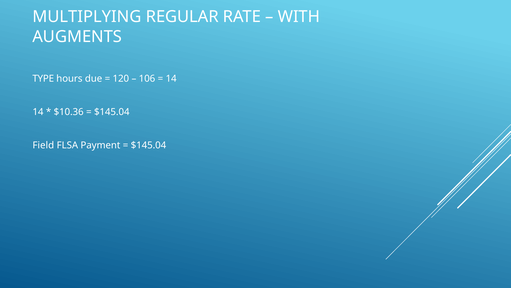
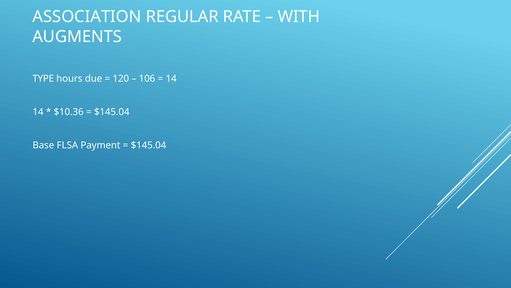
MULTIPLYING: MULTIPLYING -> ASSOCIATION (87, 17)
Field: Field -> Base (43, 145)
